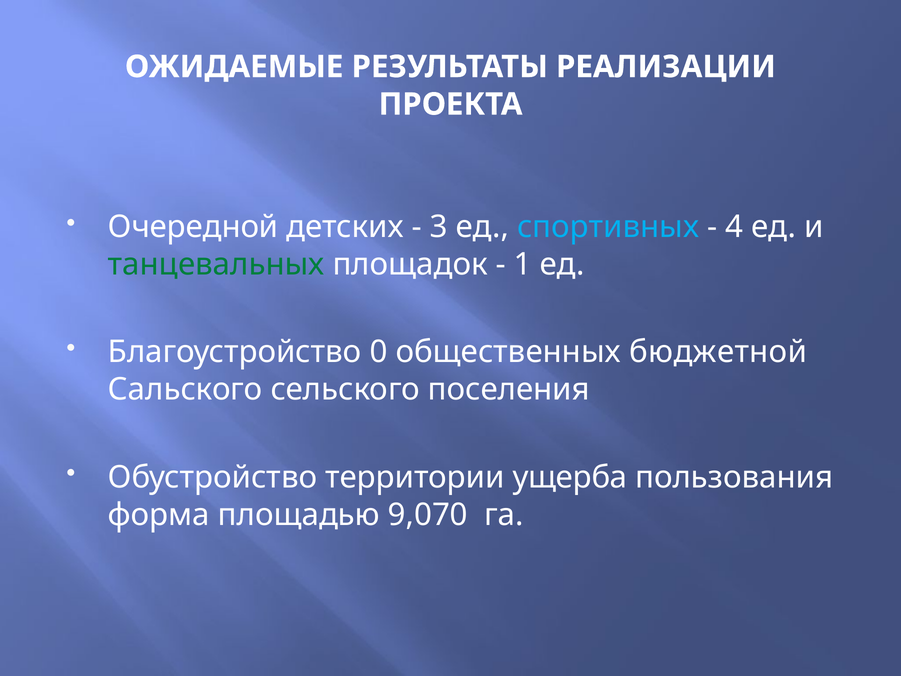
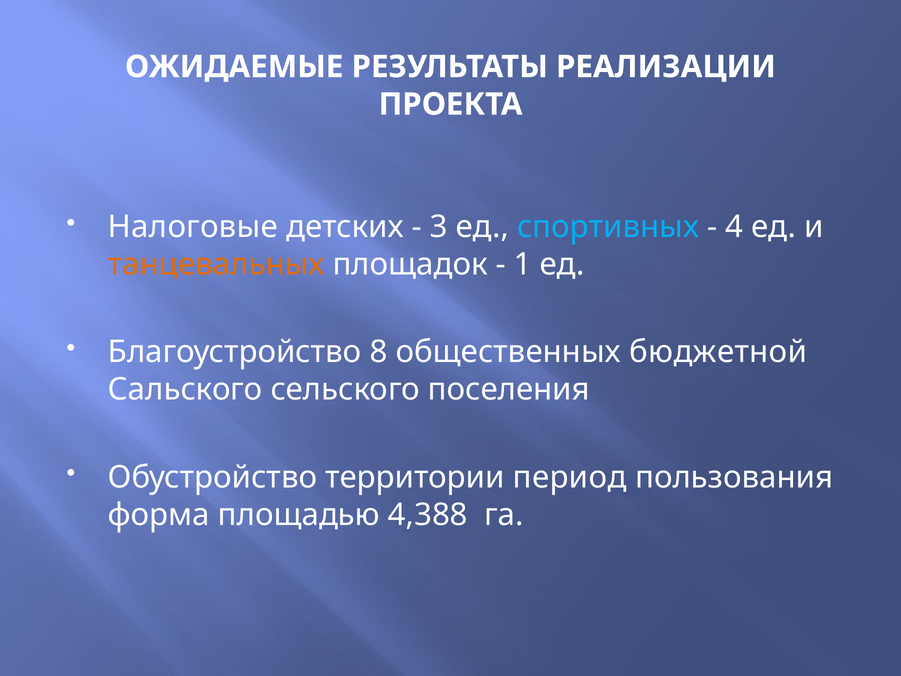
Очередной: Очередной -> Налоговые (193, 227)
танцевальных colour: green -> orange (216, 264)
0: 0 -> 8 (379, 352)
ущерба: ущерба -> период (570, 477)
9,070: 9,070 -> 4,388 (428, 515)
